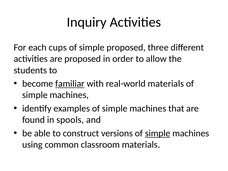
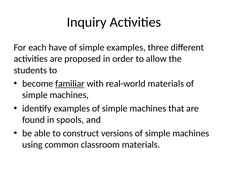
cups: cups -> have (58, 47)
simple proposed: proposed -> examples (126, 47)
simple underline: present -> none (158, 133)
